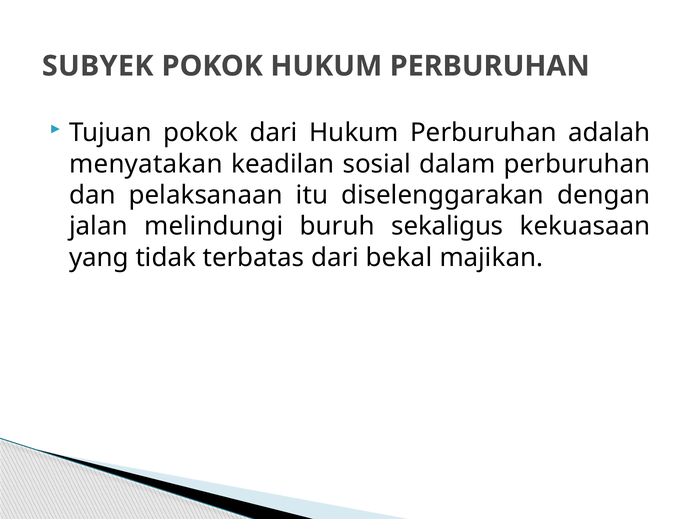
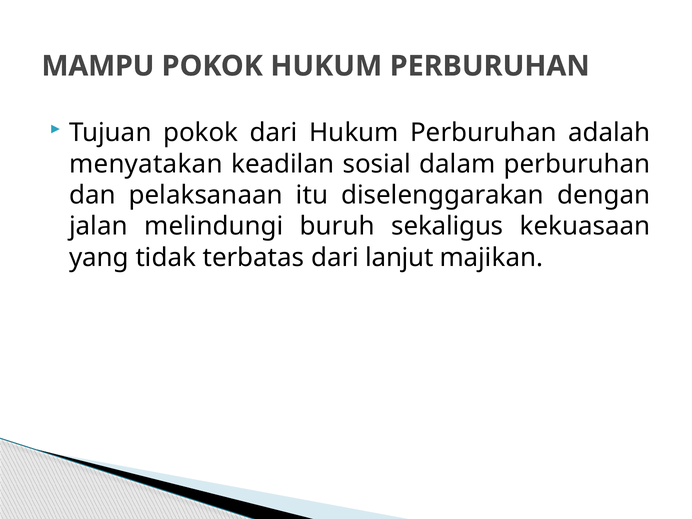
SUBYEK: SUBYEK -> MAMPU (98, 66)
bekal: bekal -> lanjut (399, 258)
